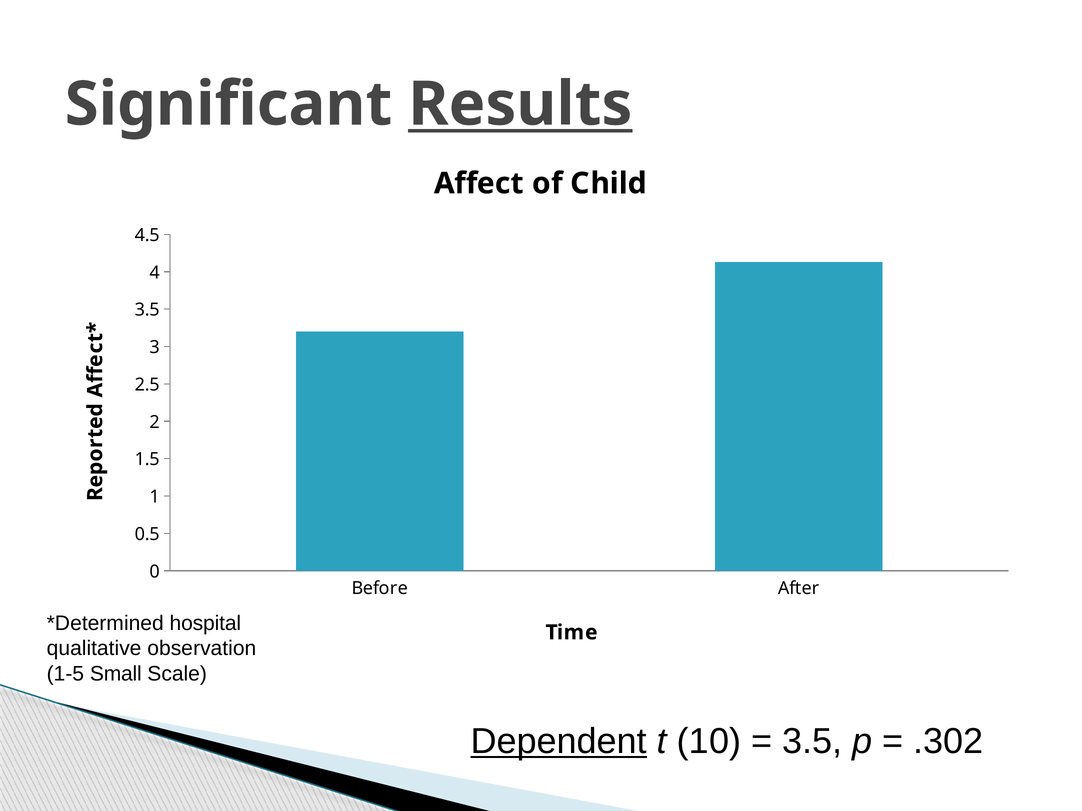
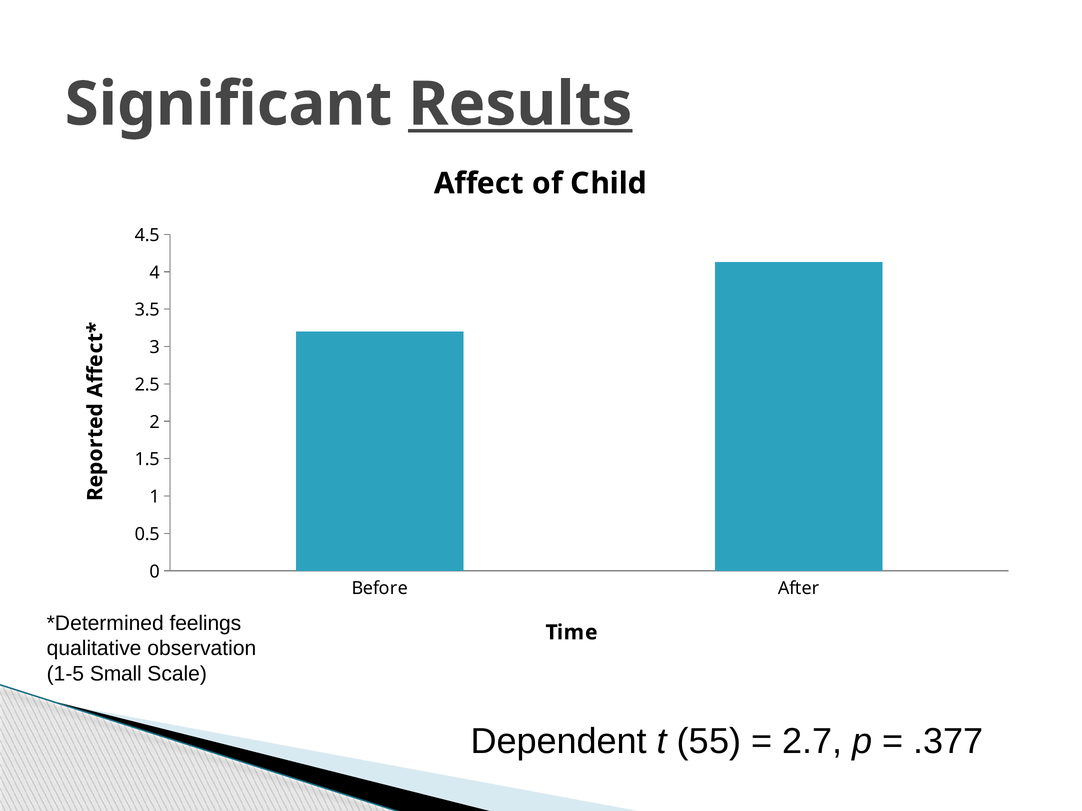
hospital: hospital -> feelings (205, 624)
Dependent underline: present -> none (559, 742)
10: 10 -> 55 (709, 742)
3.5: 3.5 -> 2.7 (812, 742)
.302: .302 -> .377 (948, 742)
